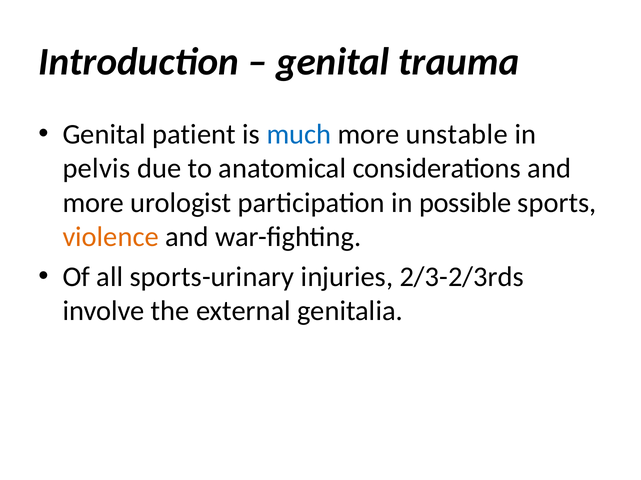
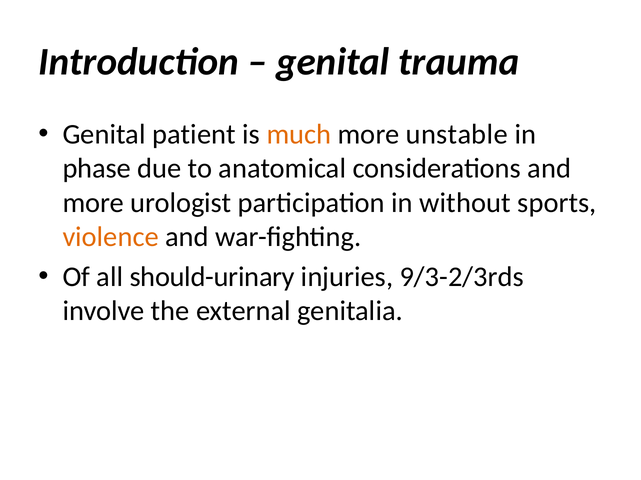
much colour: blue -> orange (299, 134)
pelvis: pelvis -> phase (97, 169)
possible: possible -> without (465, 203)
sports-urinary: sports-urinary -> should-urinary (212, 277)
2/3-2/3rds: 2/3-2/3rds -> 9/3-2/3rds (462, 277)
